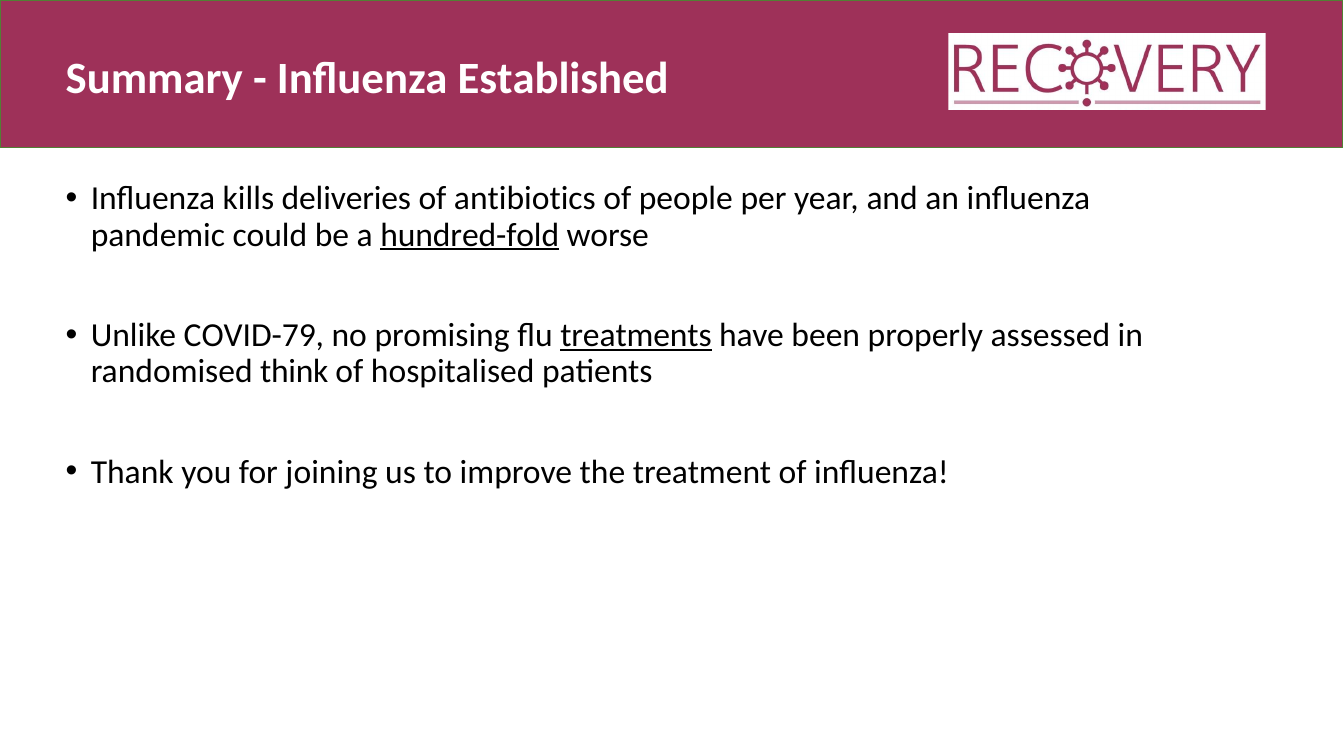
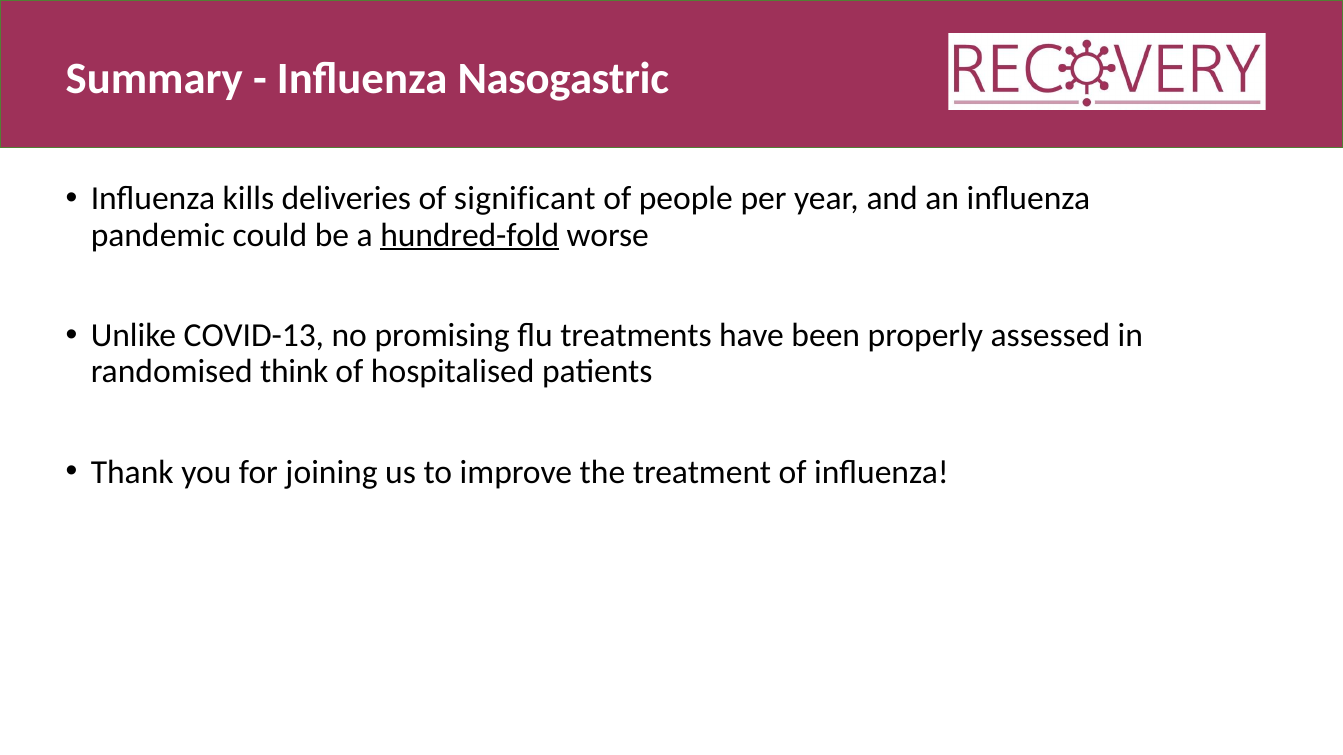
Established: Established -> Nasogastric (563, 79)
antibiotics: antibiotics -> significant (525, 199)
COVID-79: COVID-79 -> COVID-13 (254, 336)
treatments underline: present -> none (636, 336)
